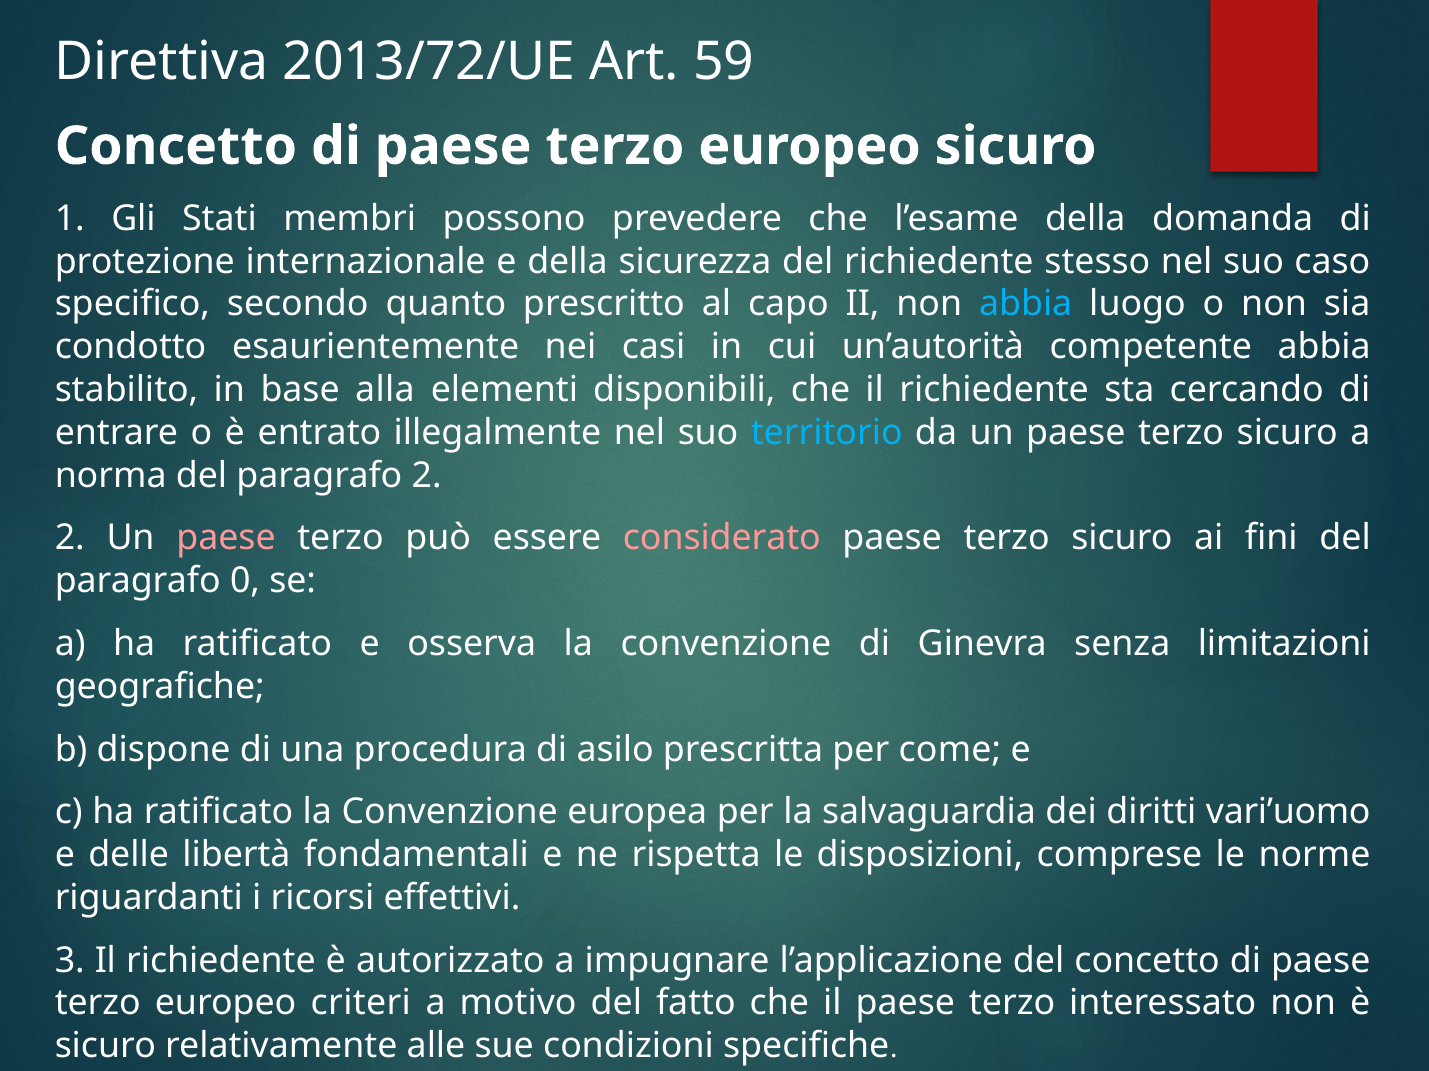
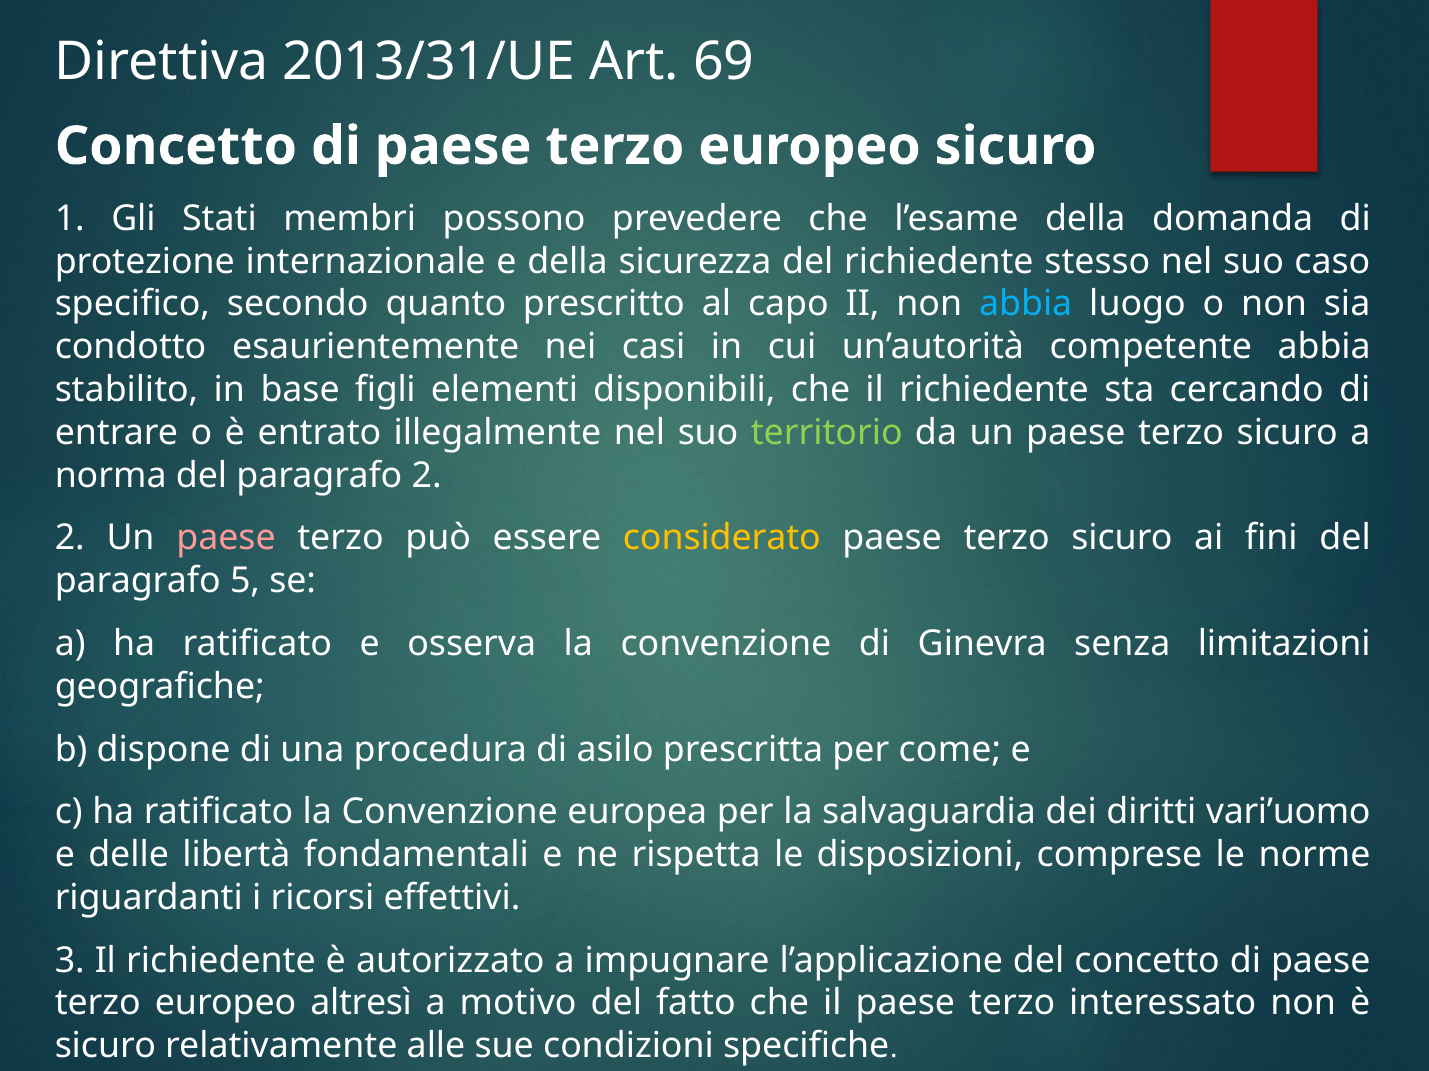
2013/72/UE: 2013/72/UE -> 2013/31/UE (429, 62)
59: 59 -> 69 (724, 62)
alla: alla -> figli (385, 390)
territorio colour: light blue -> light green (827, 433)
considerato colour: pink -> yellow (722, 539)
0: 0 -> 5 (245, 581)
criteri: criteri -> altresì (361, 1004)
